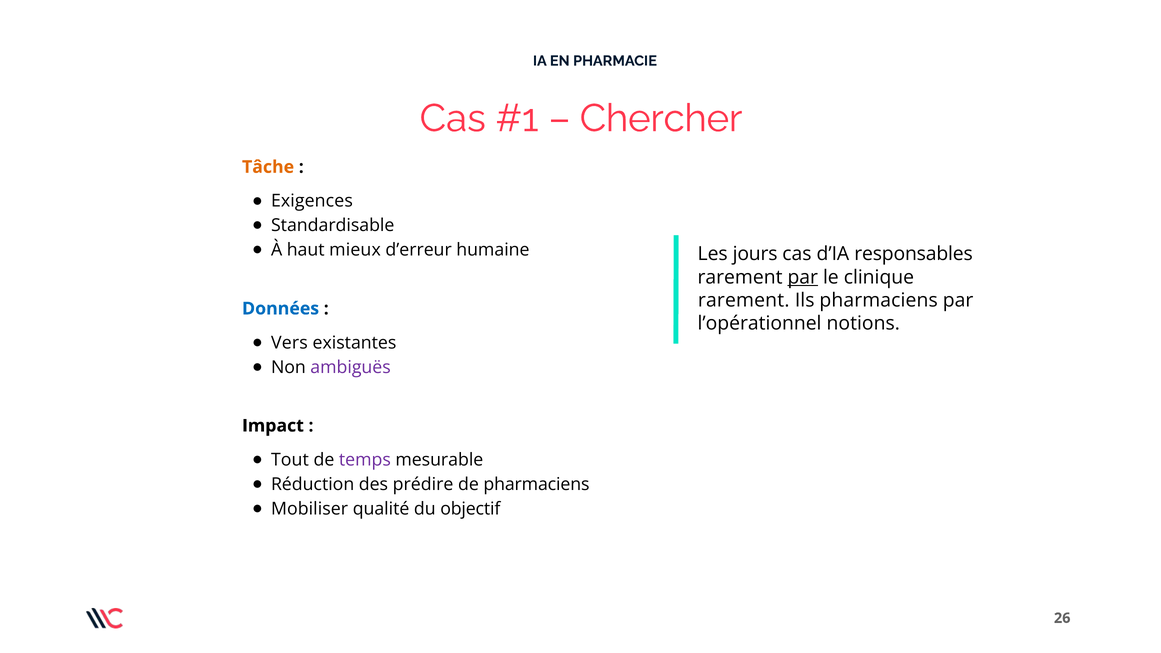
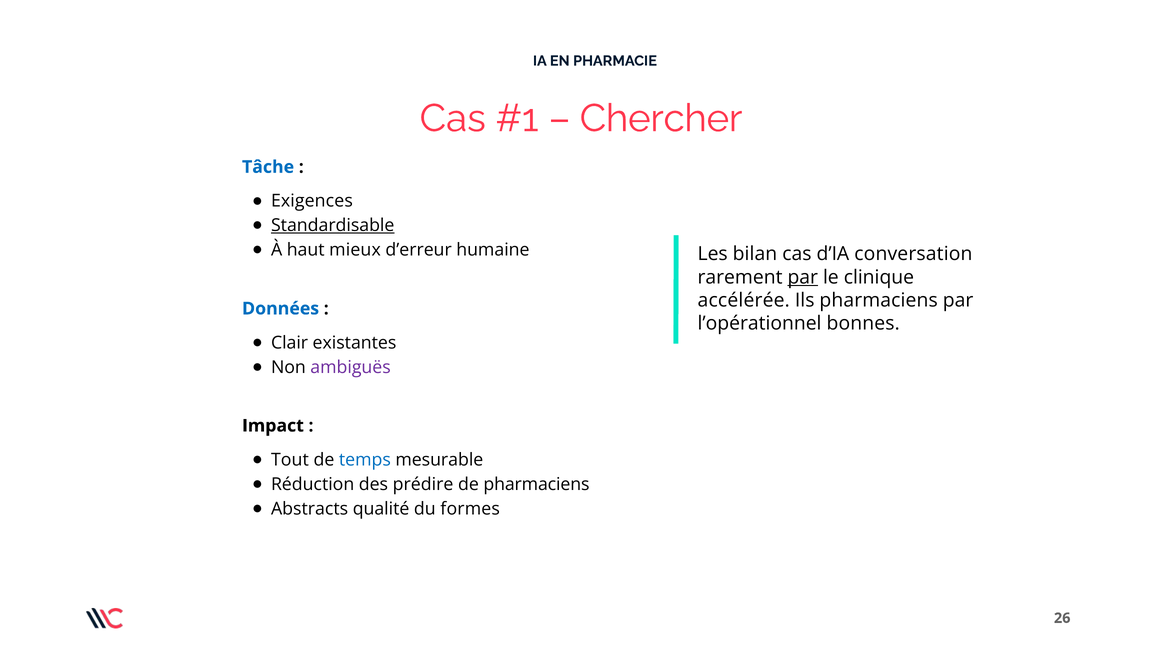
Tâche colour: orange -> blue (268, 167)
Standardisable underline: none -> present (333, 226)
jours: jours -> bilan (755, 254)
responsables: responsables -> conversation (913, 254)
rarement: rarement -> accélérée (744, 300)
notions: notions -> bonnes (863, 324)
Vers: Vers -> Clair (290, 343)
temps colour: purple -> blue (365, 460)
Mobiliser: Mobiliser -> Abstracts (310, 509)
objectif: objectif -> formes (470, 509)
